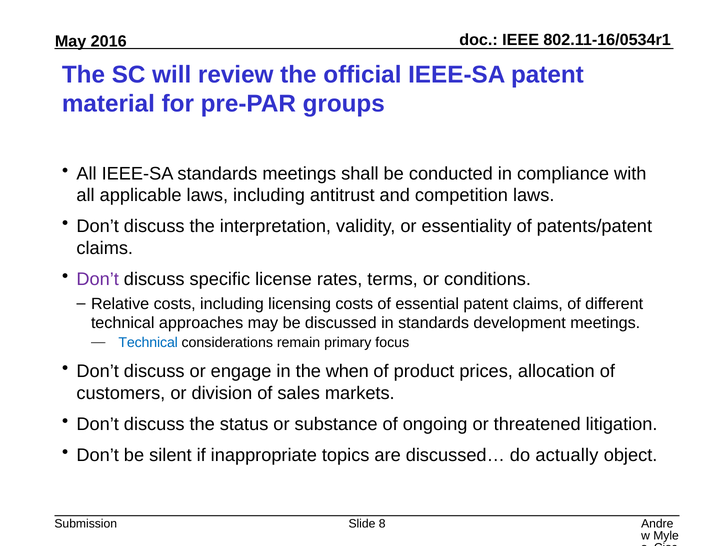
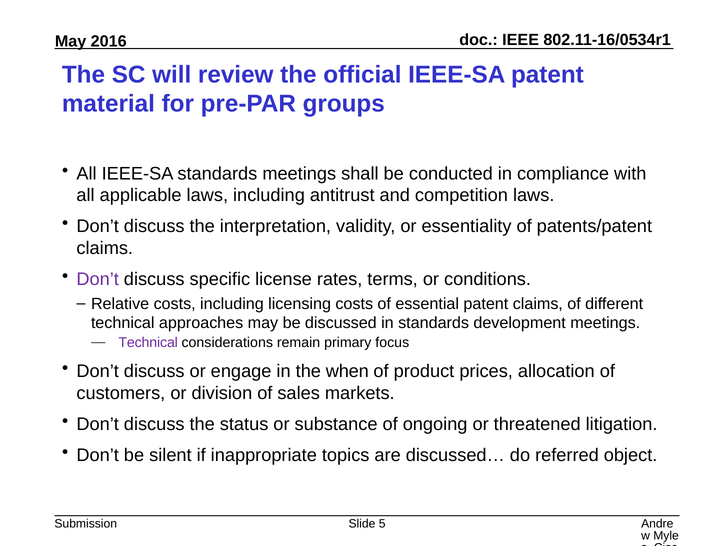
Technical colour: blue -> purple (148, 343)
actually: actually -> referred (567, 455)
8: 8 -> 5 (382, 524)
